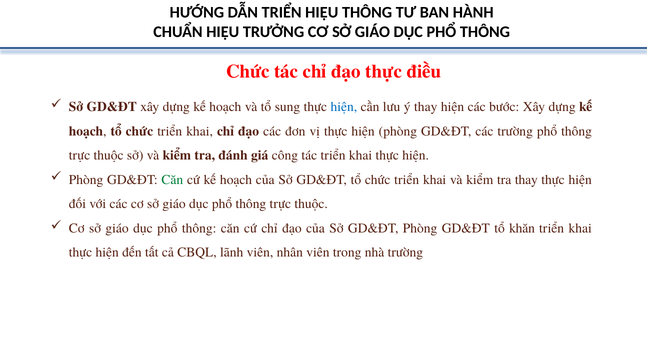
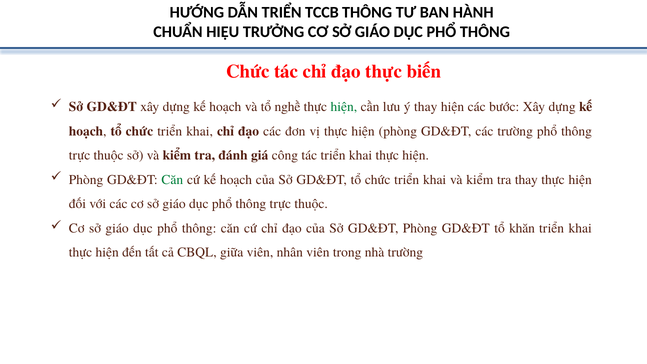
TRIỂN HIỆU: HIỆU -> TCCB (322, 13)
điều: điều -> biến (424, 71)
sung: sung -> nghề (288, 107)
hiện colour: blue -> green (344, 107)
lãnh: lãnh -> giữa (232, 252)
